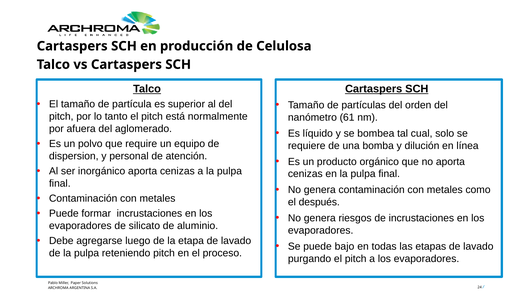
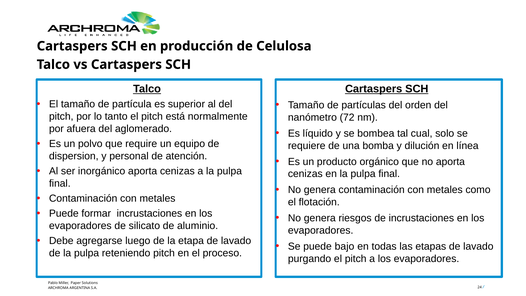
61: 61 -> 72 (347, 117)
después: después -> flotación (319, 202)
